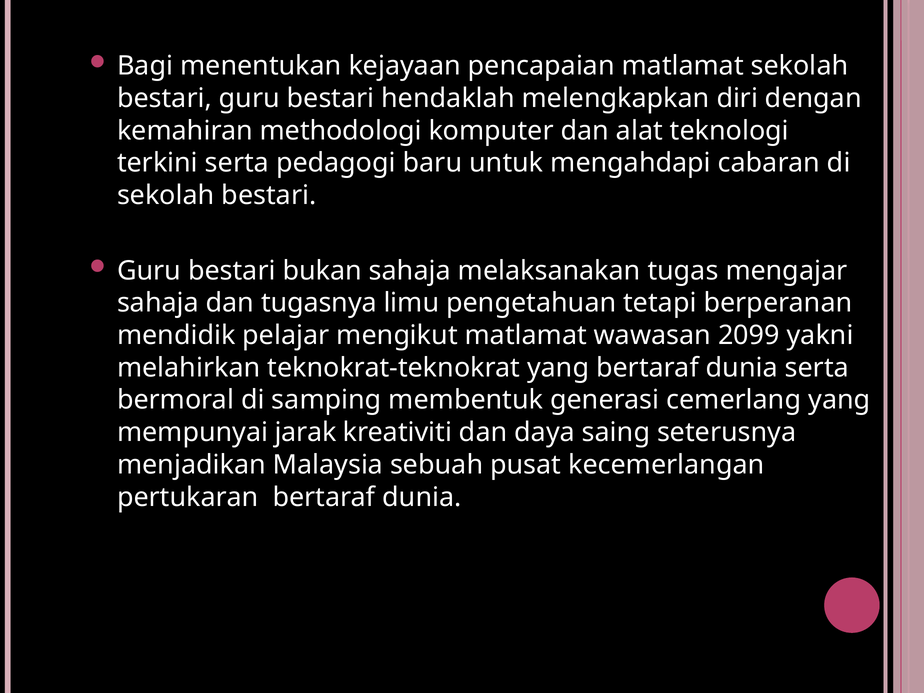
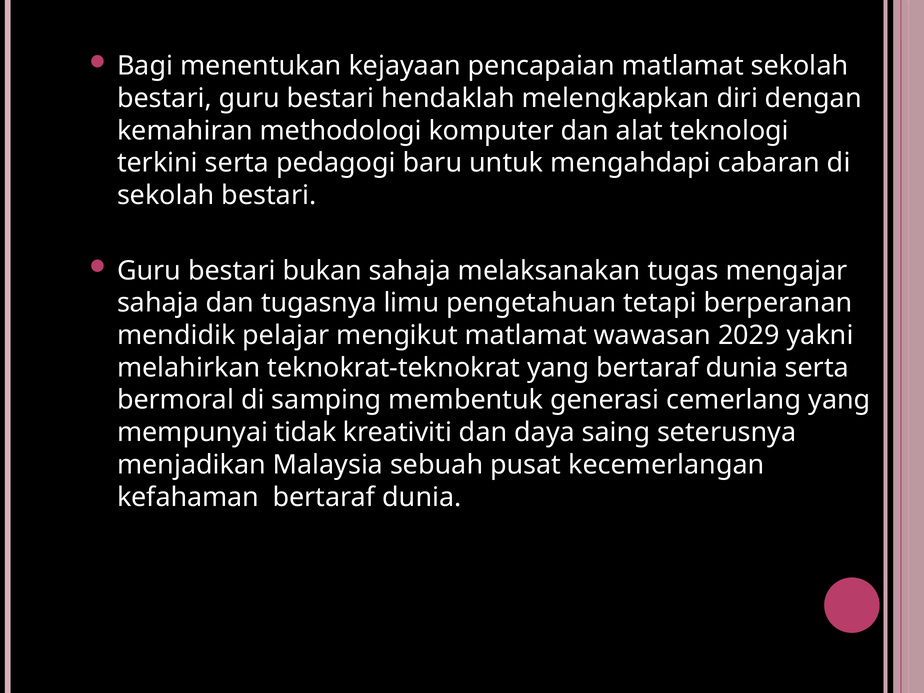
2099: 2099 -> 2029 (749, 335)
jarak: jarak -> tidak (306, 432)
pertukaran: pertukaran -> kefahaman (188, 497)
